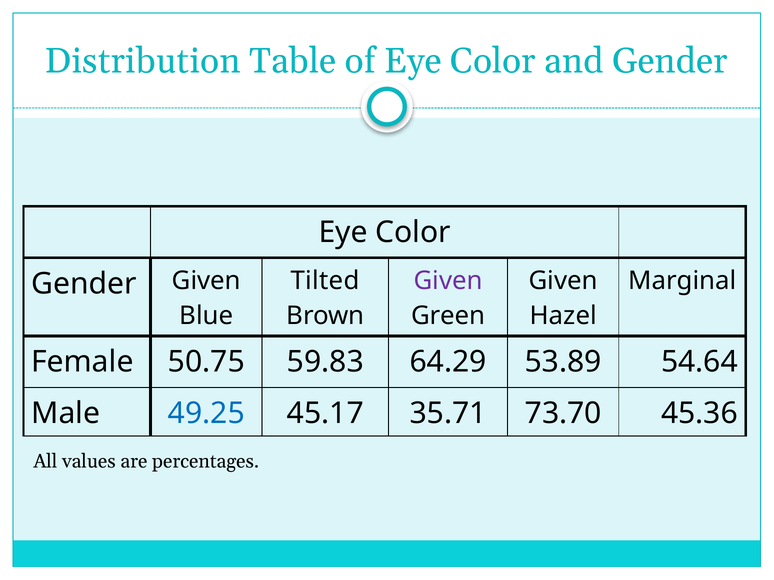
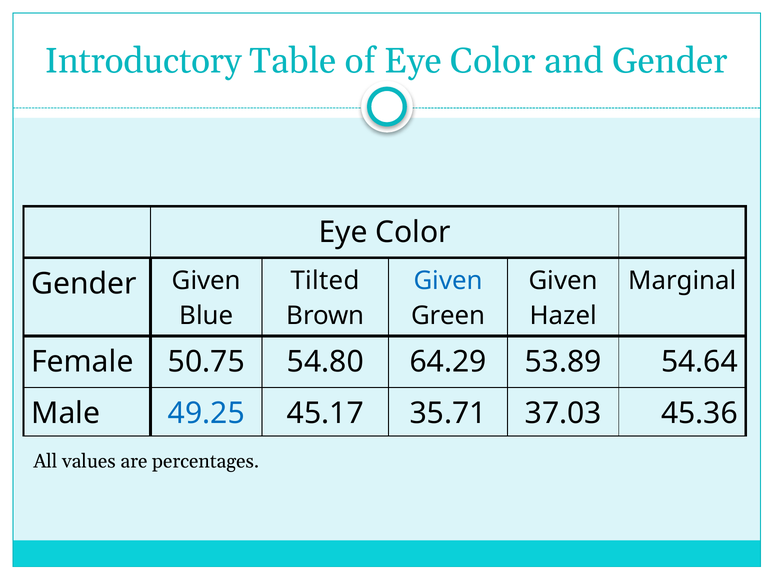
Distribution: Distribution -> Introductory (143, 61)
Given colour: purple -> blue (448, 281)
59.83: 59.83 -> 54.80 (325, 362)
73.70: 73.70 -> 37.03 (563, 414)
